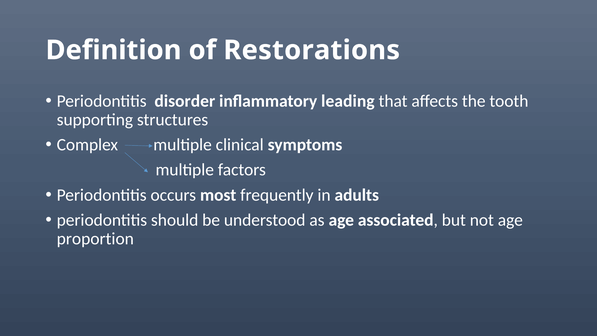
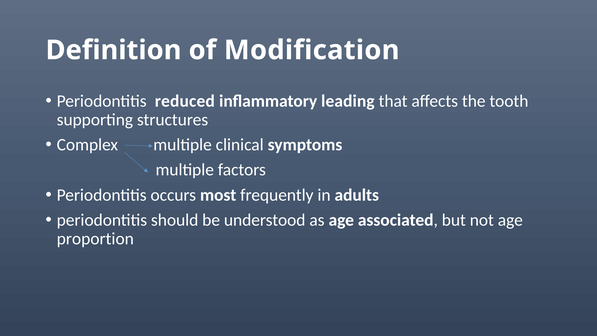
Restorations: Restorations -> Modification (312, 50)
disorder: disorder -> reduced (185, 101)
